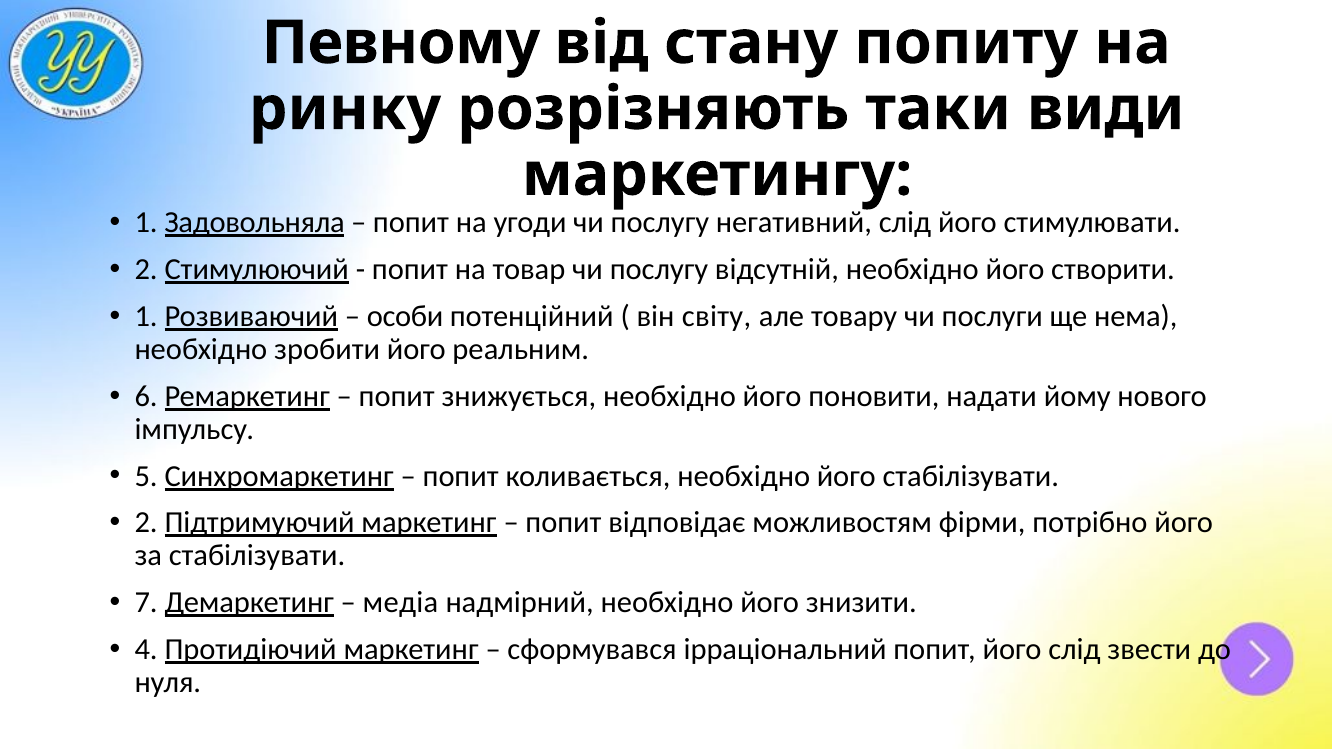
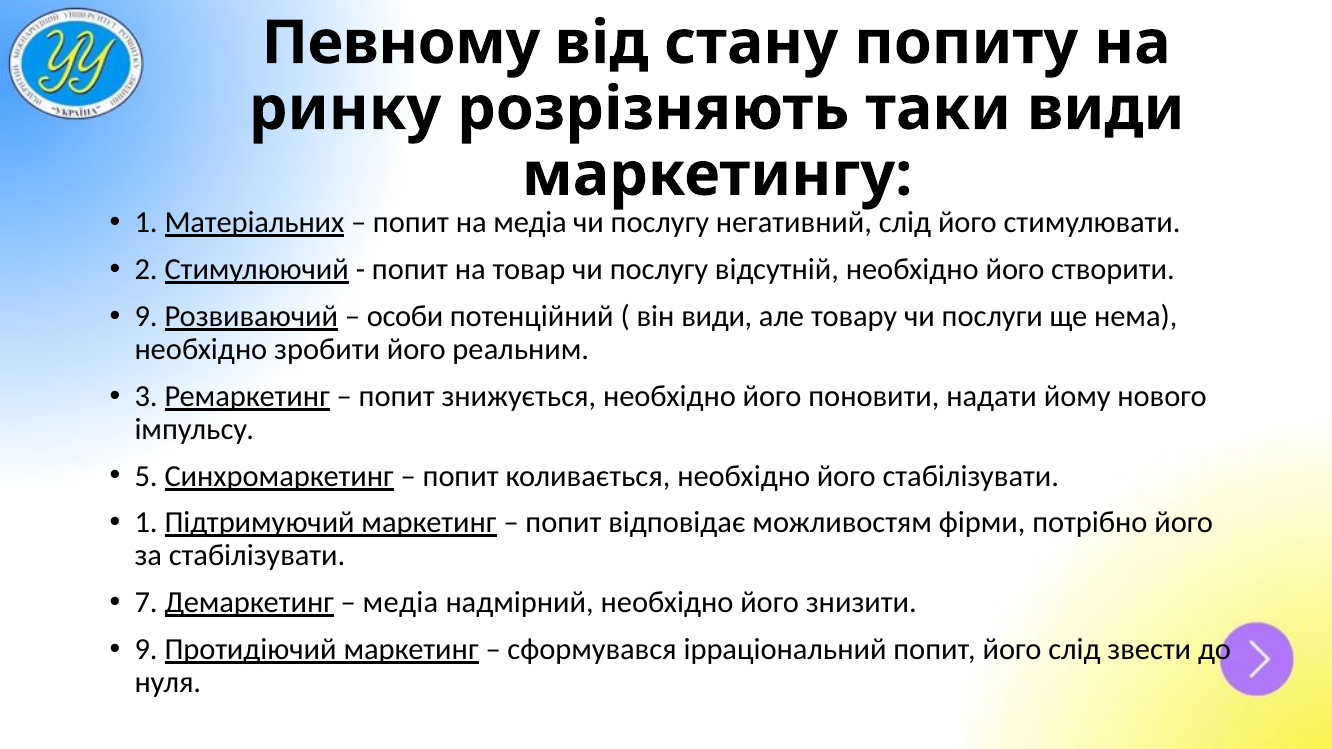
Задовольняла: Задовольняла -> Матеріальних (254, 223)
на угоди: угоди -> медіа (530, 223)
1: 1 -> 9 (146, 317)
він світу: світу -> види (717, 317)
6: 6 -> 3 (146, 396)
2: 2 -> 1 (146, 523)
4: 4 -> 9 (146, 650)
